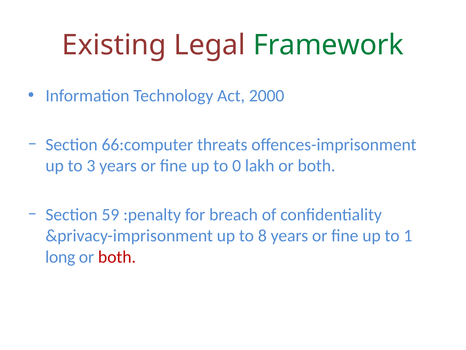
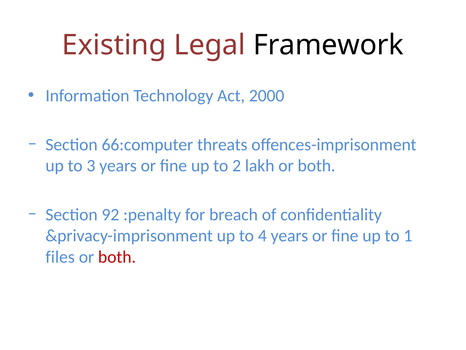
Framework colour: green -> black (328, 45)
0: 0 -> 2 (237, 166)
59: 59 -> 92 (110, 215)
8: 8 -> 4 (262, 236)
long: long -> files (60, 257)
